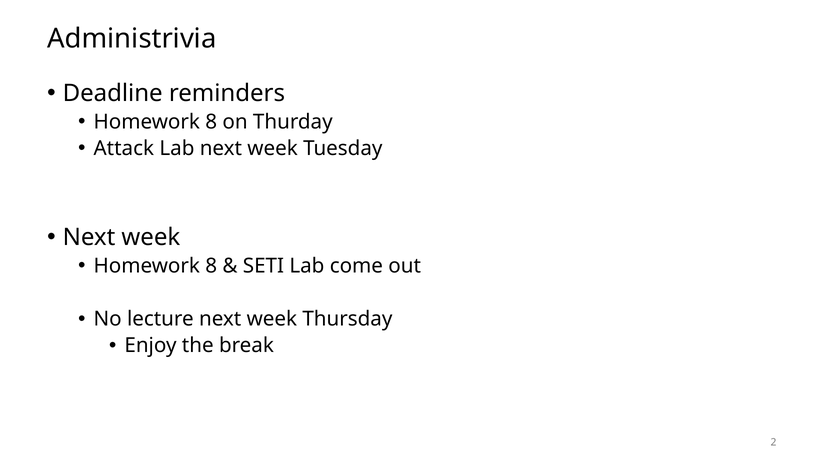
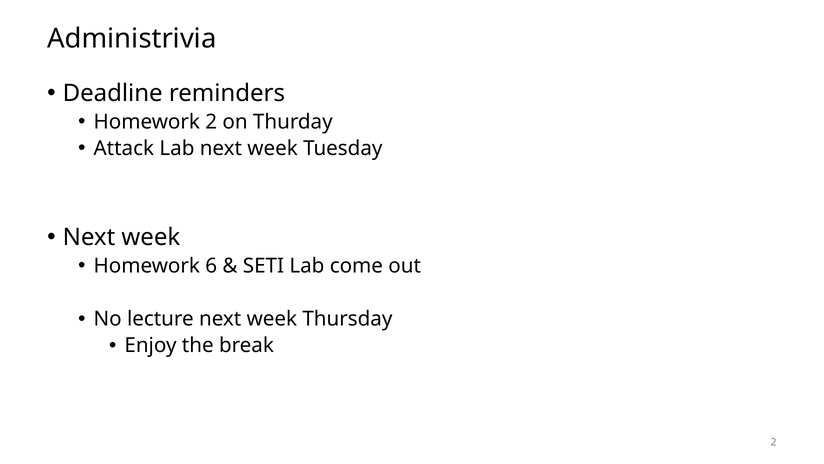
8: 8 -> 2 (211, 122)
8: 8 -> 6 (211, 266)
